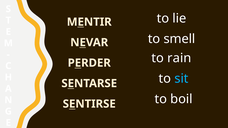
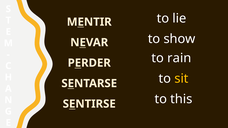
smell: smell -> show (179, 39)
sit colour: light blue -> yellow (181, 79)
boil: boil -> this (181, 99)
